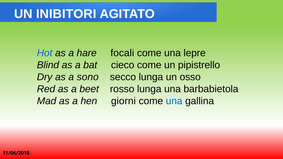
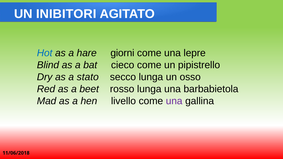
focali: focali -> giorni (122, 53)
sono: sono -> stato (88, 77)
giorni: giorni -> livello (123, 101)
una colour: blue -> purple (174, 101)
